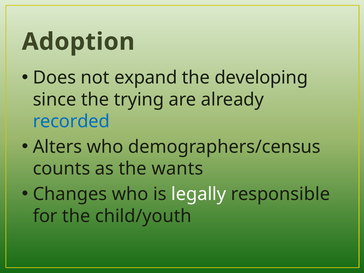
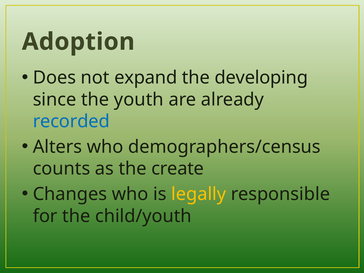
trying: trying -> youth (139, 100)
wants: wants -> create (178, 169)
legally colour: white -> yellow (199, 194)
